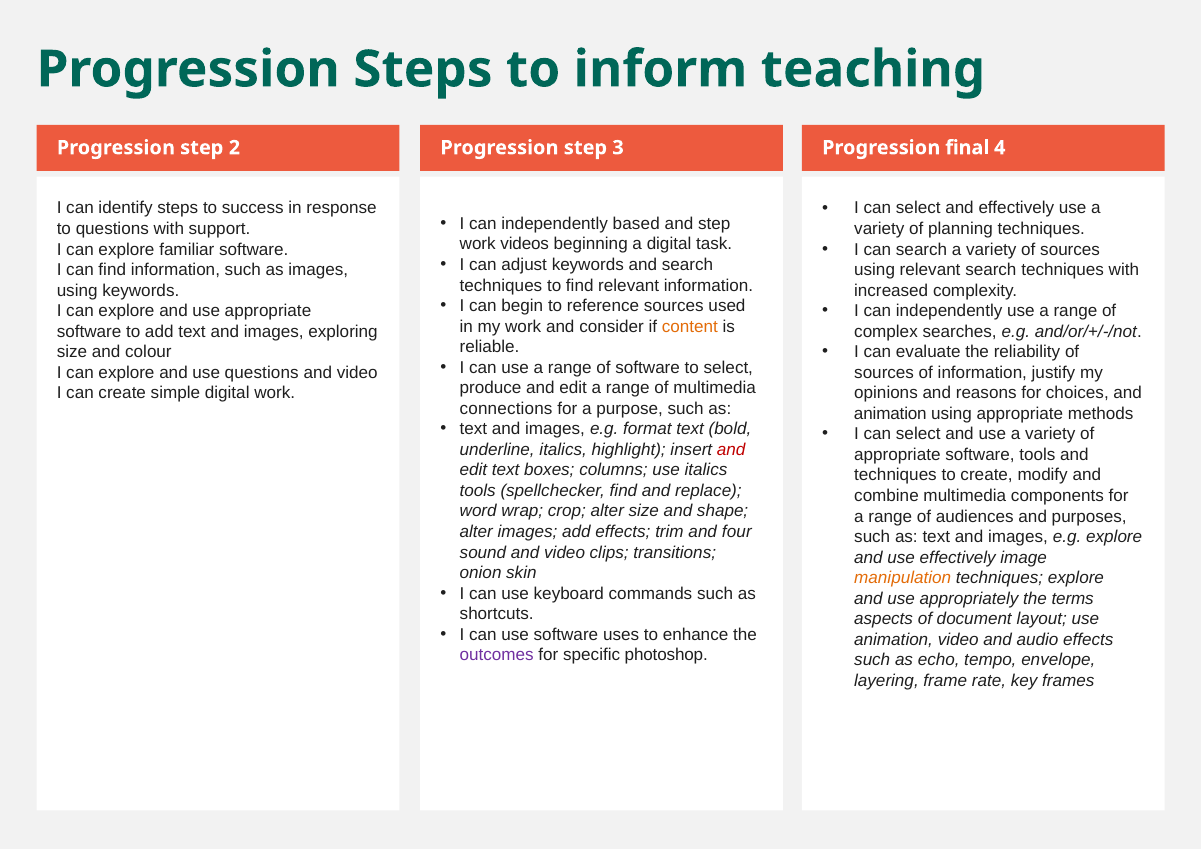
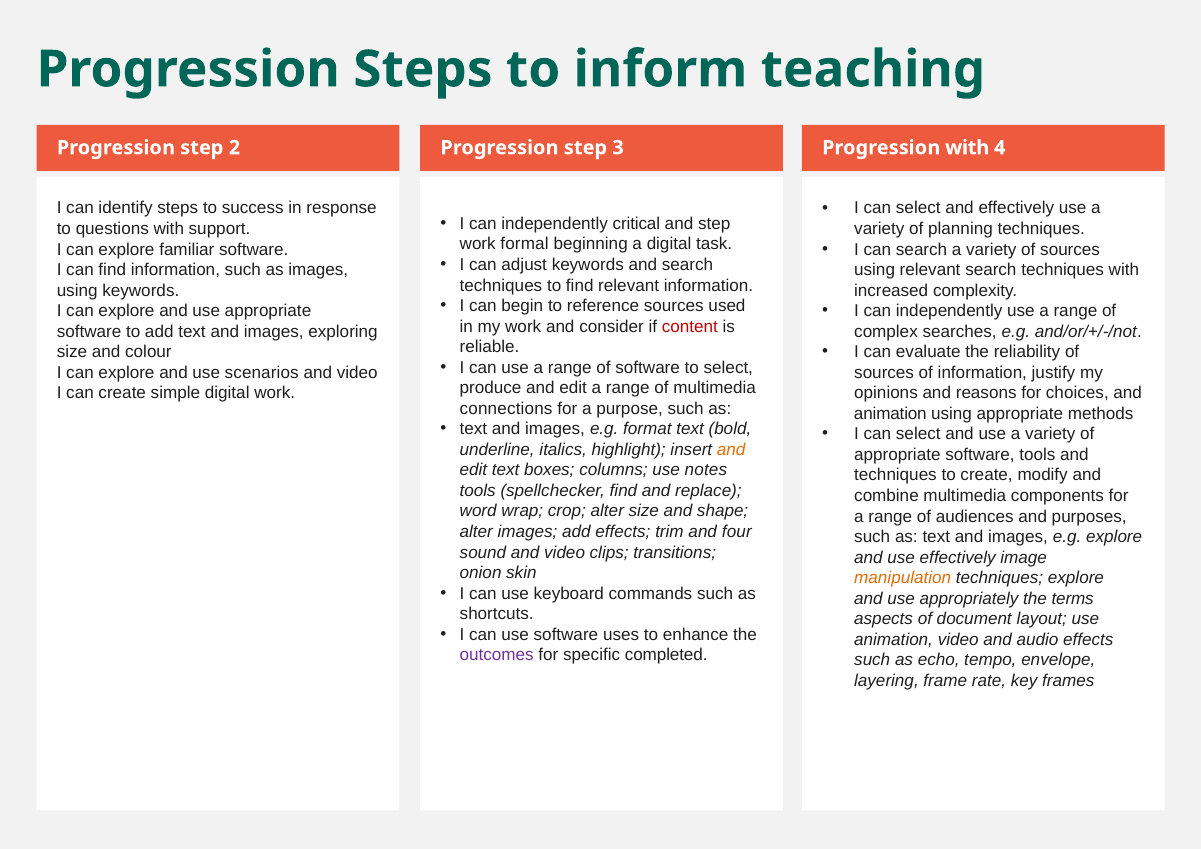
Progression final: final -> with (967, 148)
based: based -> critical (636, 224)
videos: videos -> formal (525, 244)
content colour: orange -> red (690, 327)
use questions: questions -> scenarios (262, 373)
and colour: red -> orange (731, 450)
use italics: italics -> notes (706, 470)
photoshop: photoshop -> completed (666, 655)
